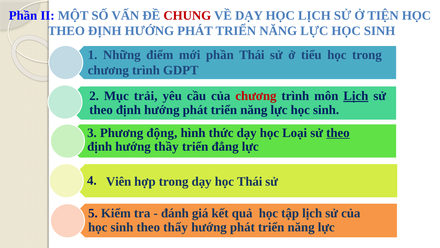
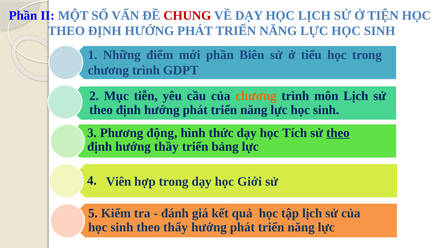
phần Thái: Thái -> Biên (252, 55)
trải: trải -> tiễn (146, 96)
chương colour: red -> orange (256, 96)
Lịch underline: present -> none (356, 96)
Loại: Loại -> Tích (295, 133)
đẳng: đẳng -> bảng (225, 146)
học Thái: Thái -> Giới (250, 181)
